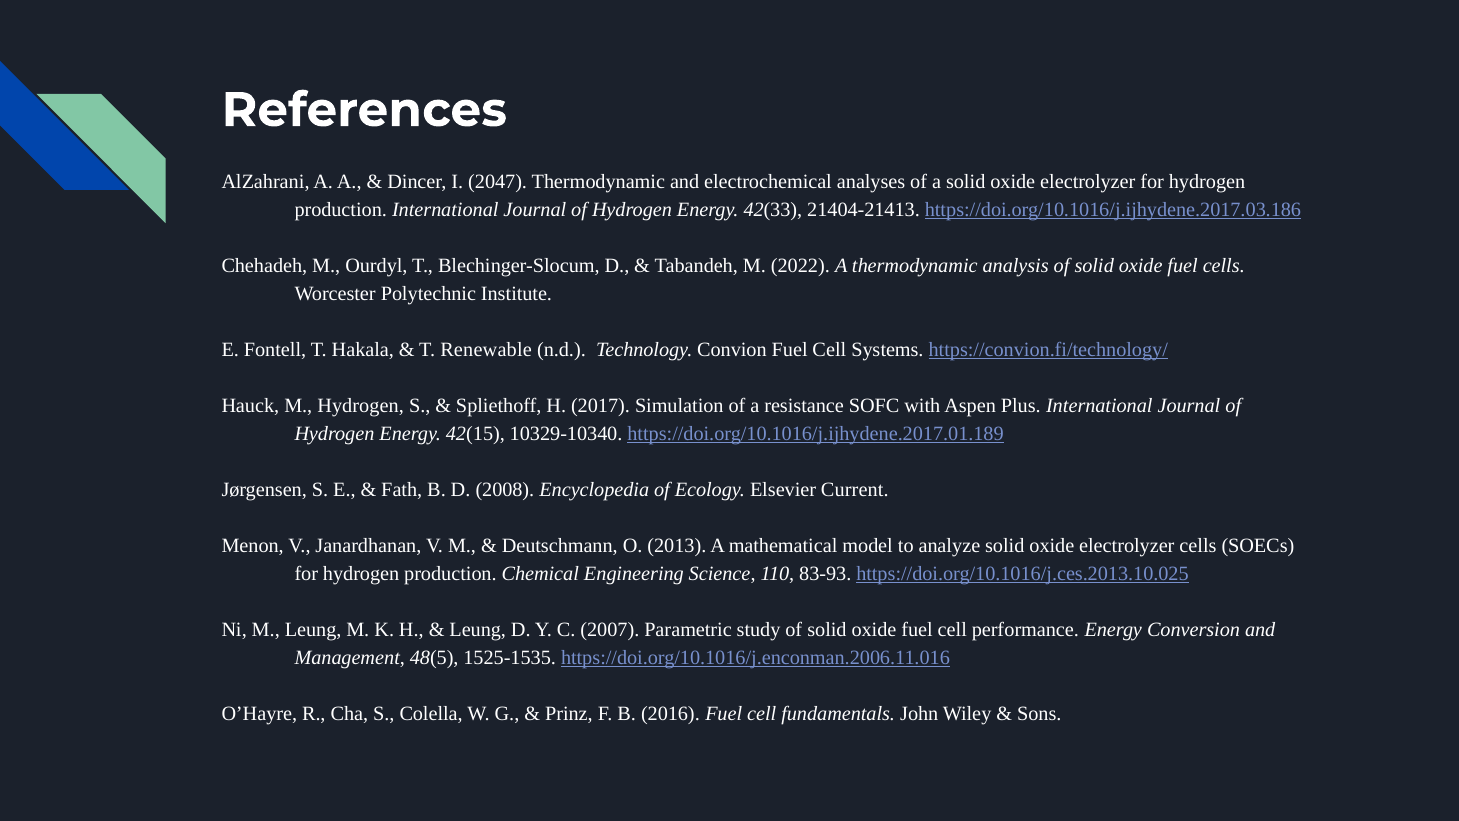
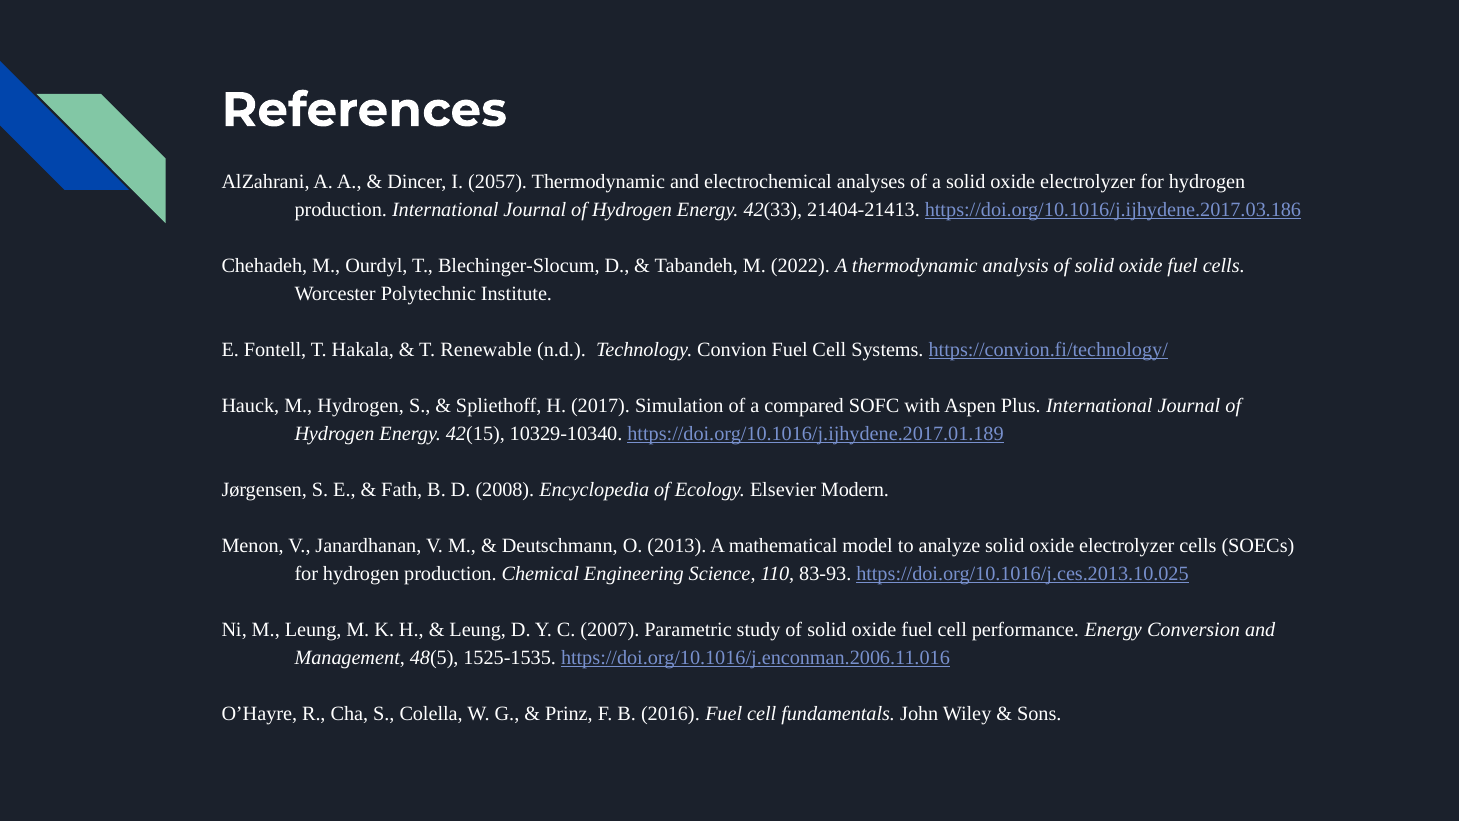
2047: 2047 -> 2057 (498, 182)
resistance: resistance -> compared (804, 405)
Current: Current -> Modern (855, 489)
